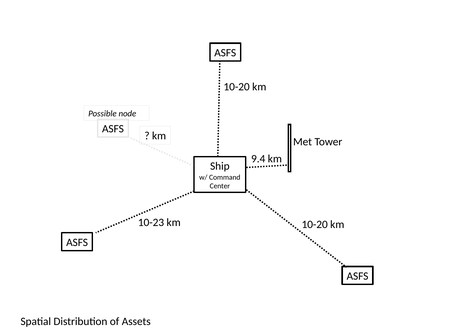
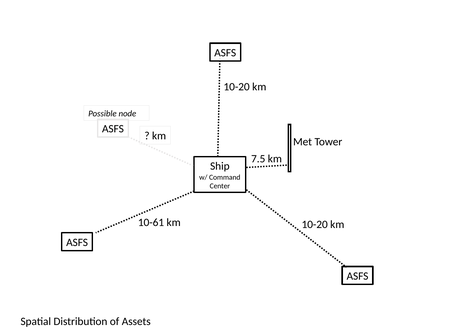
9.4: 9.4 -> 7.5 (258, 159)
10-23: 10-23 -> 10-61 (151, 223)
